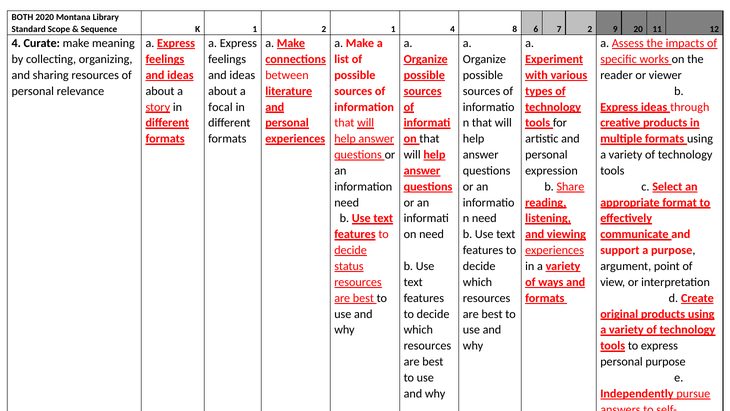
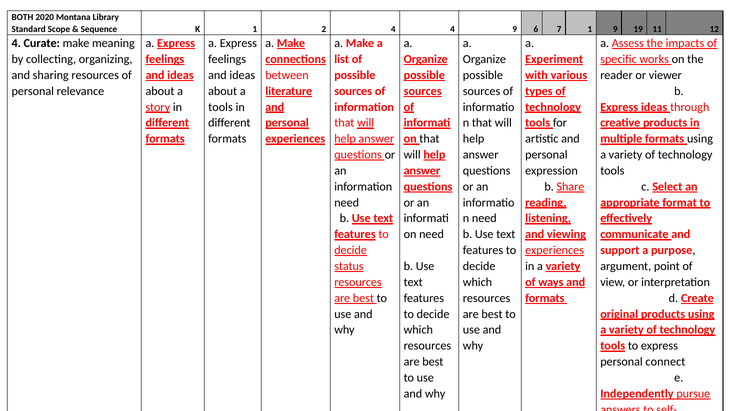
2 1: 1 -> 4 (393, 29)
4 8: 8 -> 9 (515, 29)
7 2: 2 -> 1 (590, 29)
20: 20 -> 19 (638, 29)
focal: focal -> tools (221, 107)
personal purpose: purpose -> connect (665, 361)
